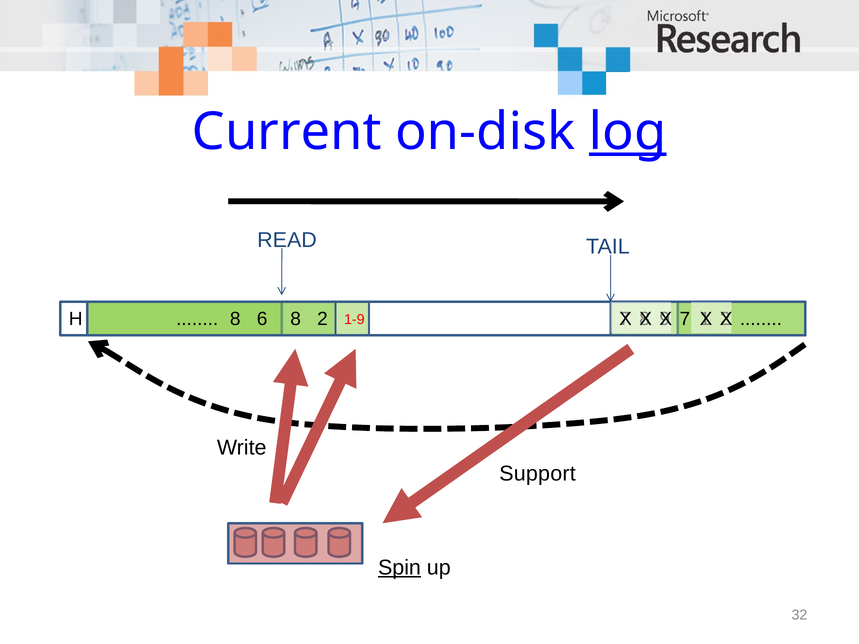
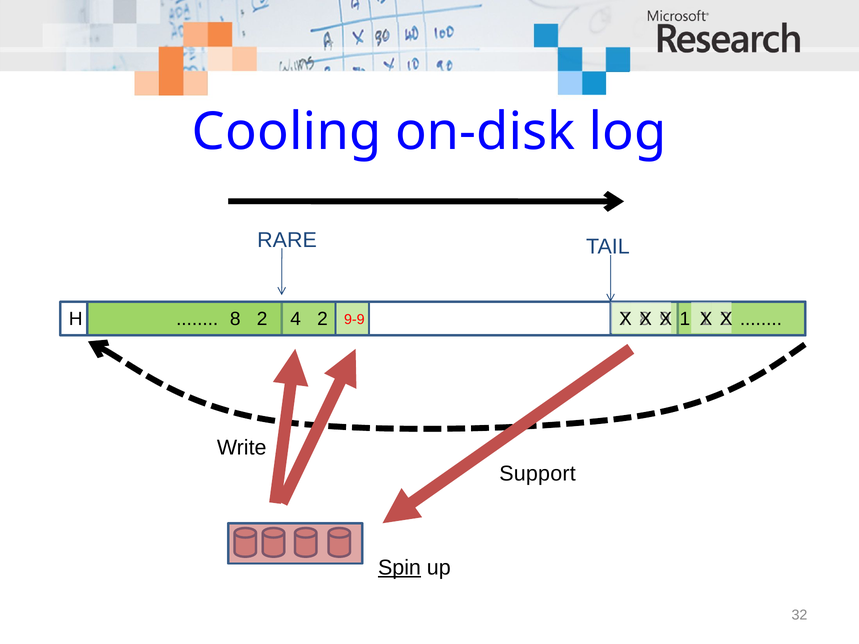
Current: Current -> Cooling (287, 132)
log underline: present -> none (628, 132)
READ: READ -> RARE (287, 240)
8 6: 6 -> 2 (262, 319)
8: 8 -> 4 (296, 319)
1-9: 1-9 -> 9-9 (354, 320)
7: 7 -> 1 (685, 319)
